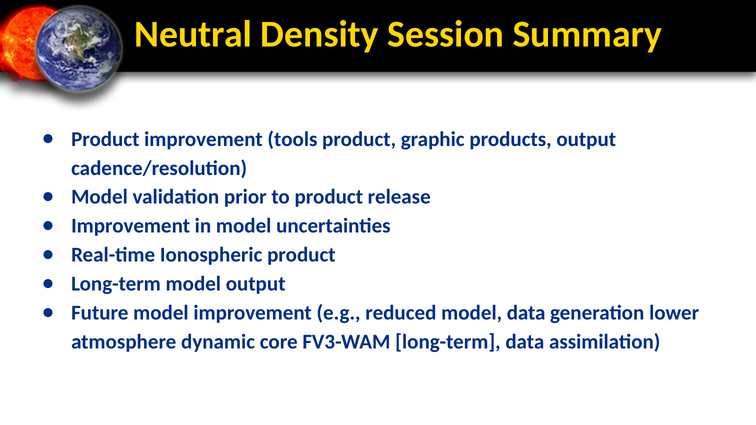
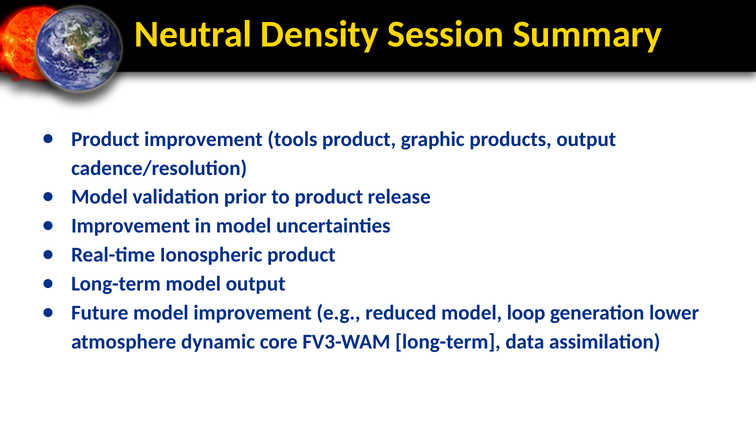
model data: data -> loop (526, 313)
